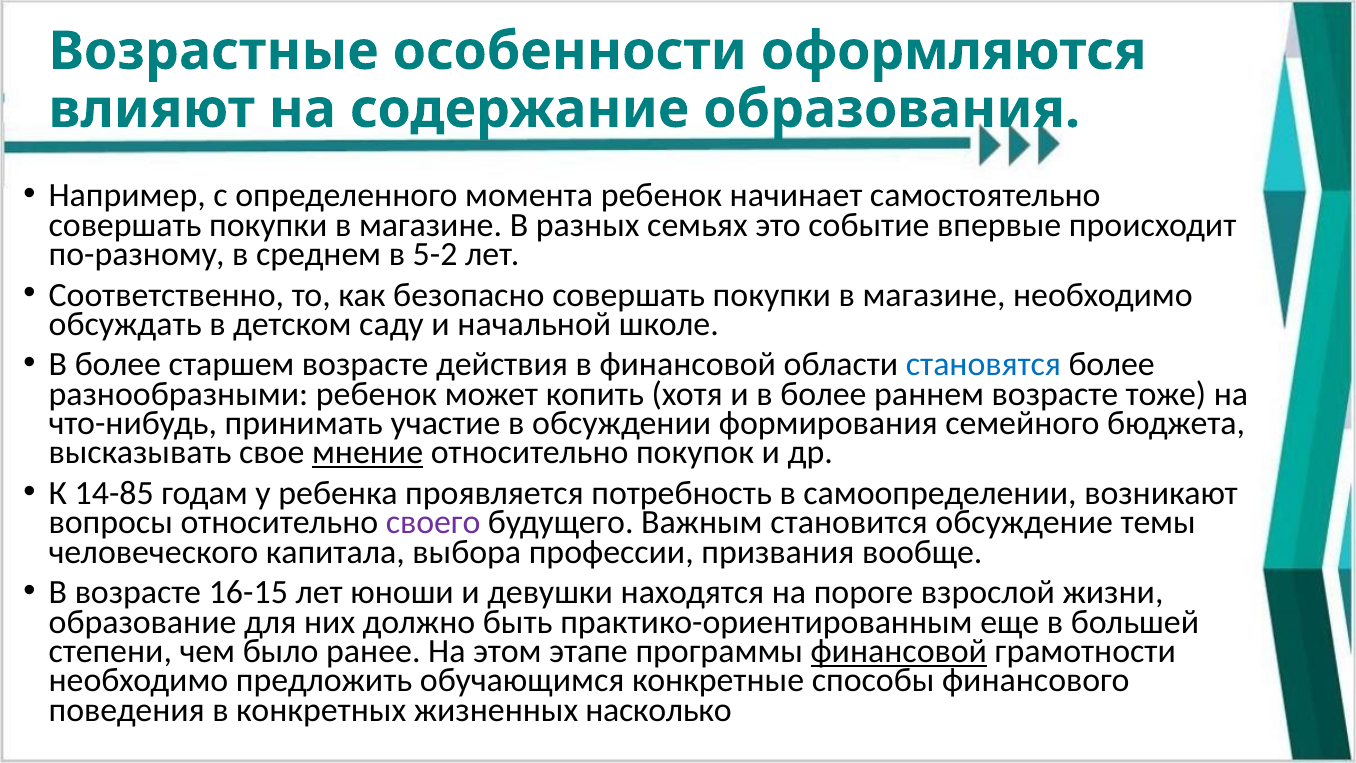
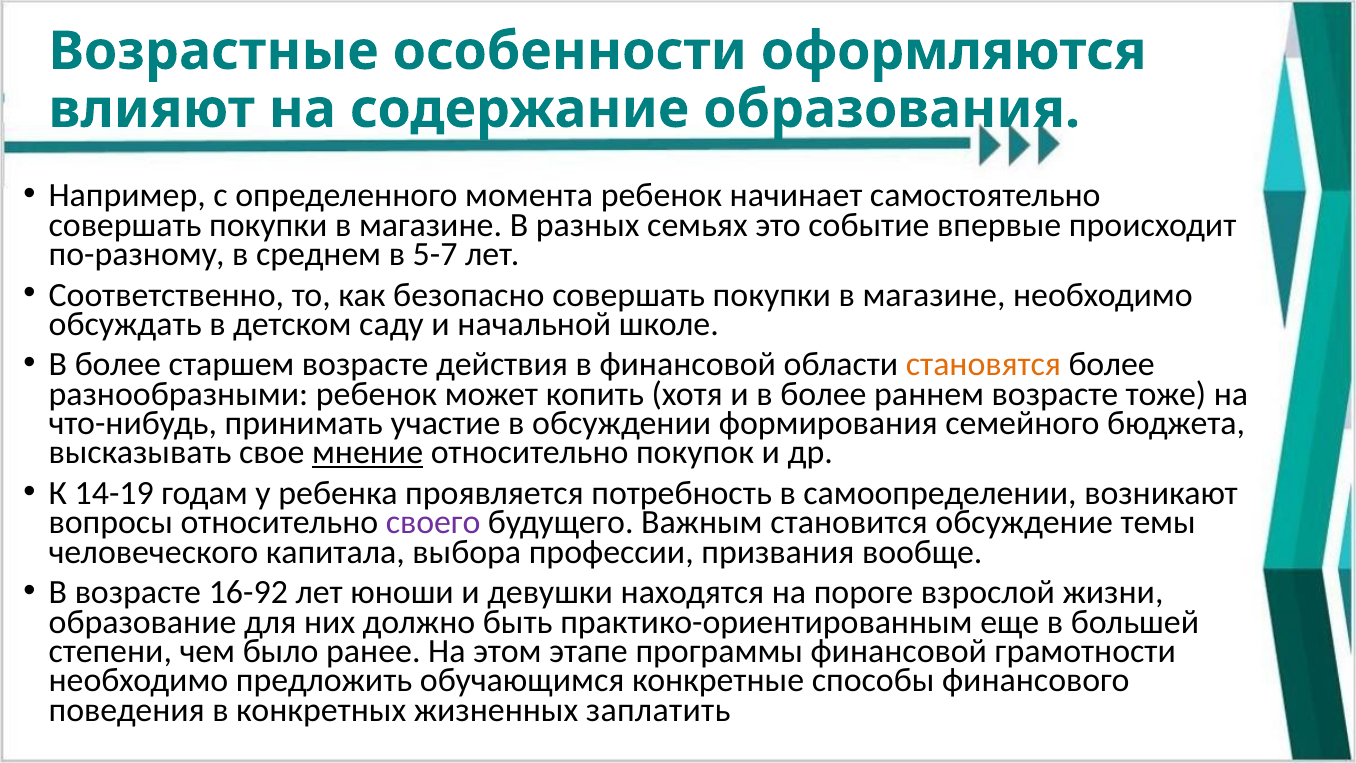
5-2: 5-2 -> 5-7 (435, 254)
становятся colour: blue -> orange (983, 365)
14-85: 14-85 -> 14-19 (114, 493)
16-15: 16-15 -> 16-92 (248, 592)
финансовой underline: present -> none (899, 651)
насколько: насколько -> заплатить (658, 710)
